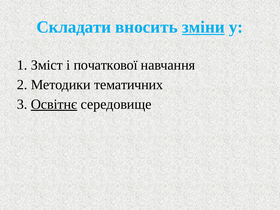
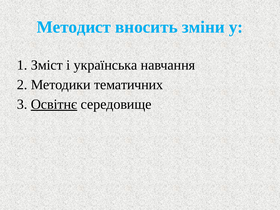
Складати: Складати -> Методист (74, 27)
зміни underline: present -> none (203, 27)
початкової: початкової -> українська (106, 65)
